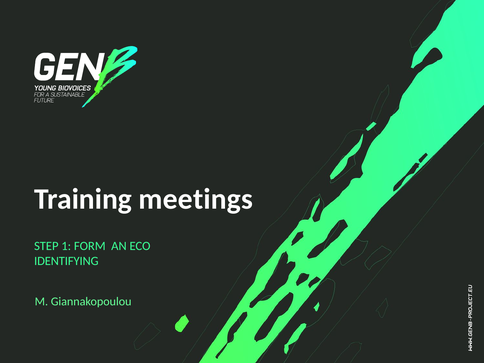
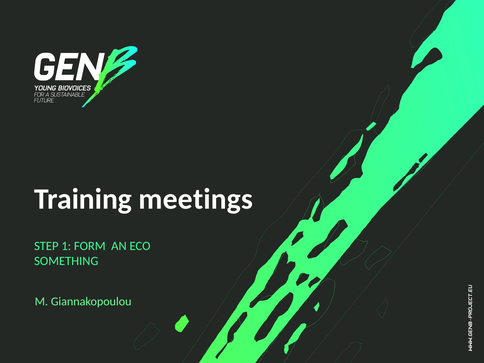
IDENTIFYING: IDENTIFYING -> SOMETHING (66, 261)
